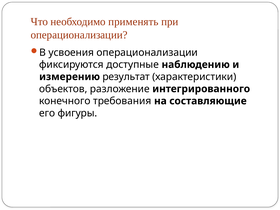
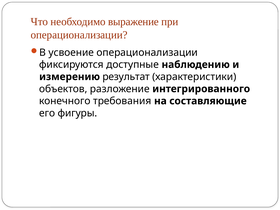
применять: применять -> выражение (133, 22)
усвоения: усвоения -> усвоение (71, 52)
